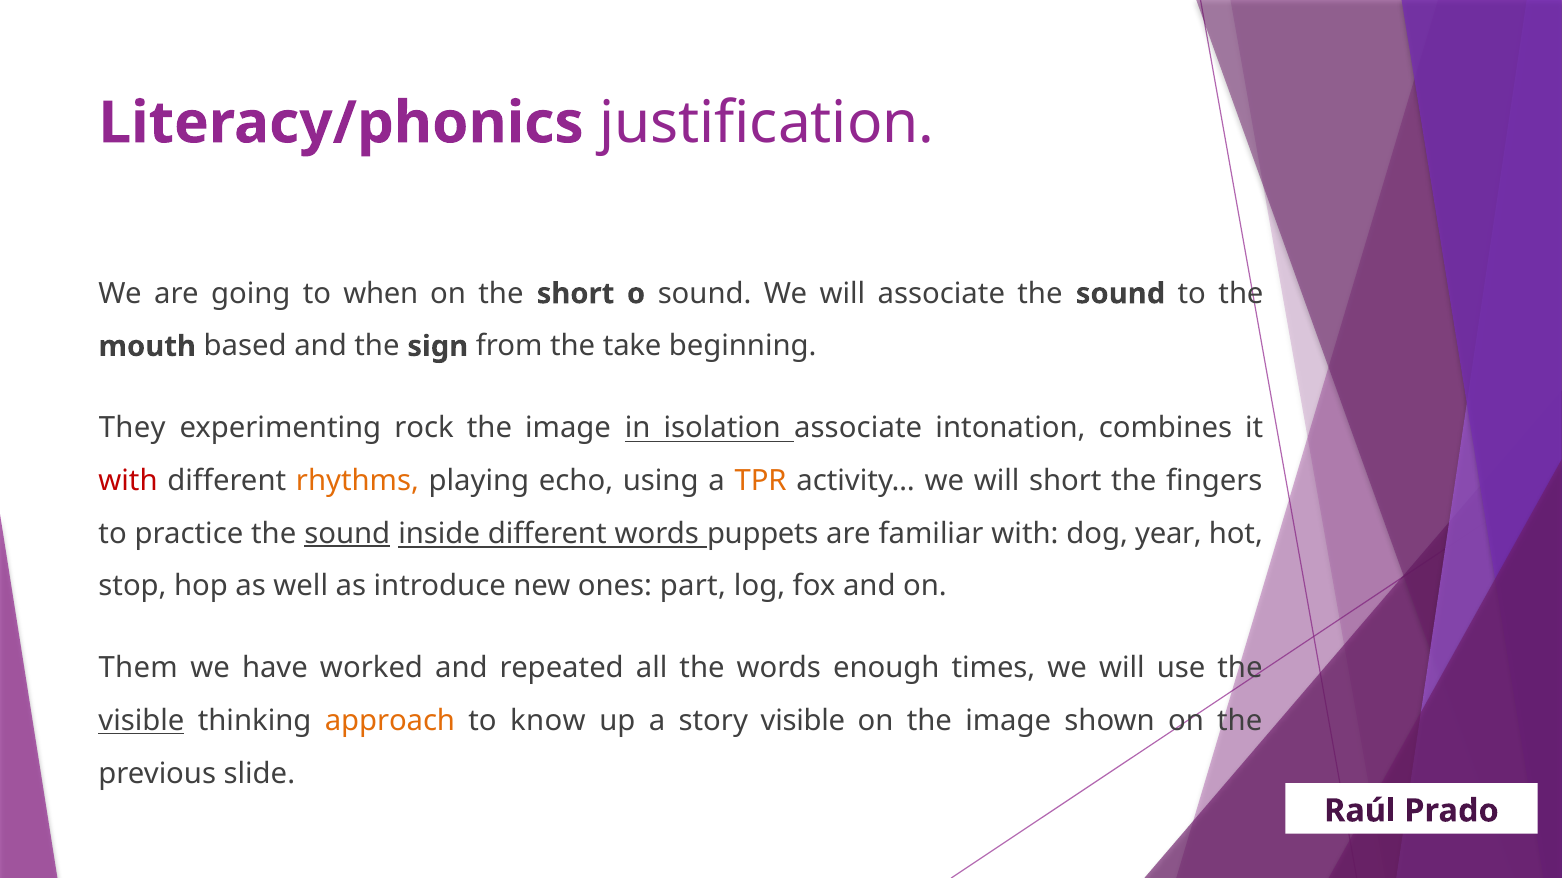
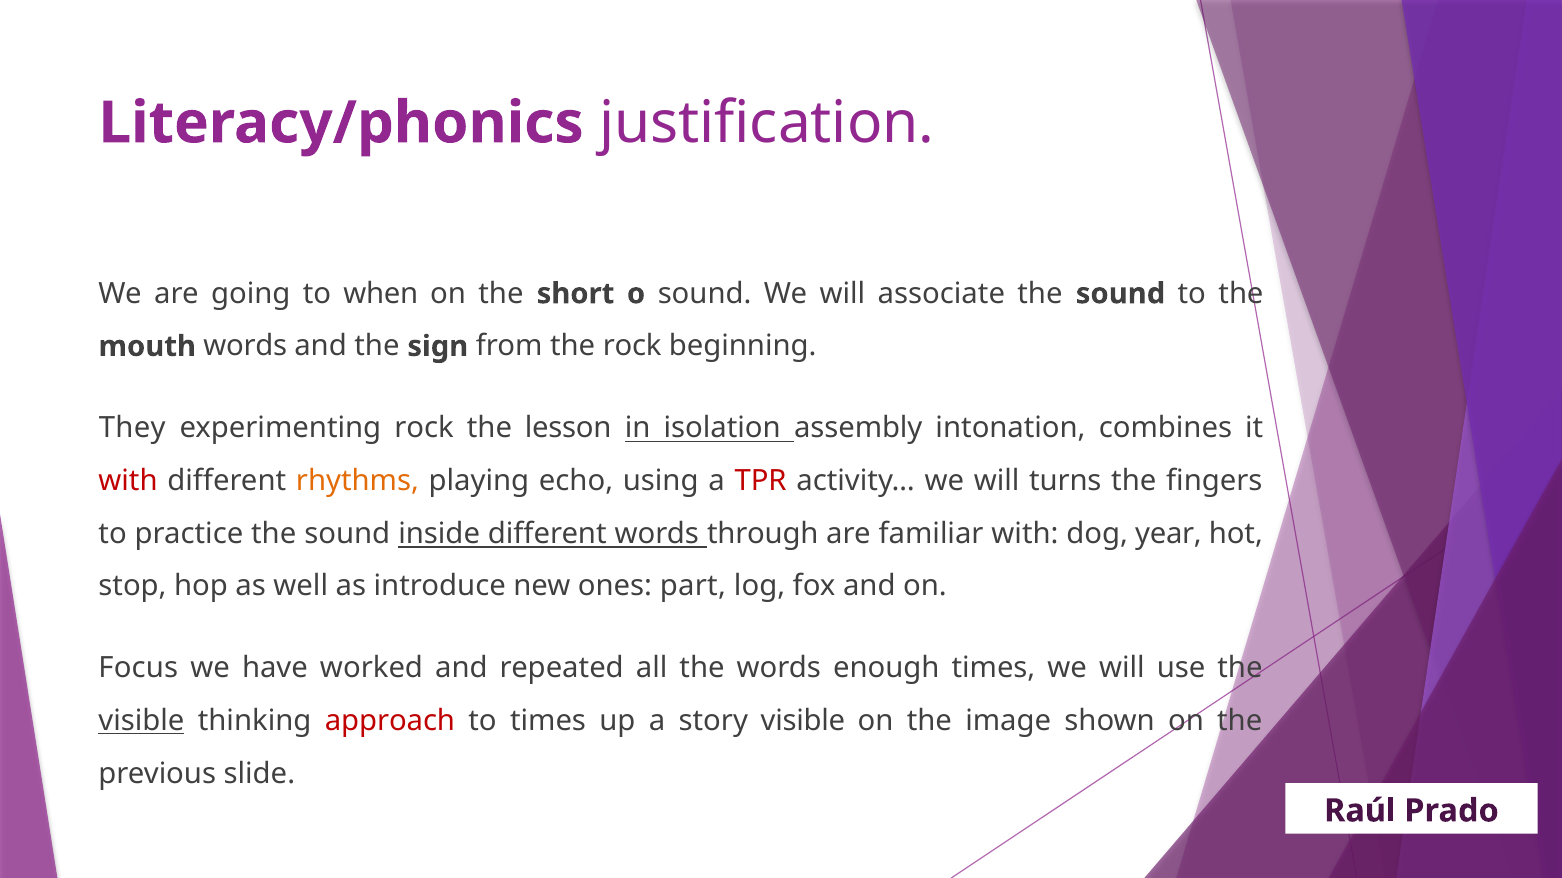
mouth based: based -> words (245, 347)
the take: take -> rock (632, 347)
image: image -> lesson (568, 429)
isolation associate: associate -> assembly (858, 429)
TPR colour: orange -> red (761, 481)
will short: short -> turns (1065, 481)
sound underline: present -> none (347, 534)
puppets: puppets -> through (763, 534)
Them: Them -> Focus (138, 669)
approach colour: orange -> red (390, 721)
to know: know -> times (548, 721)
